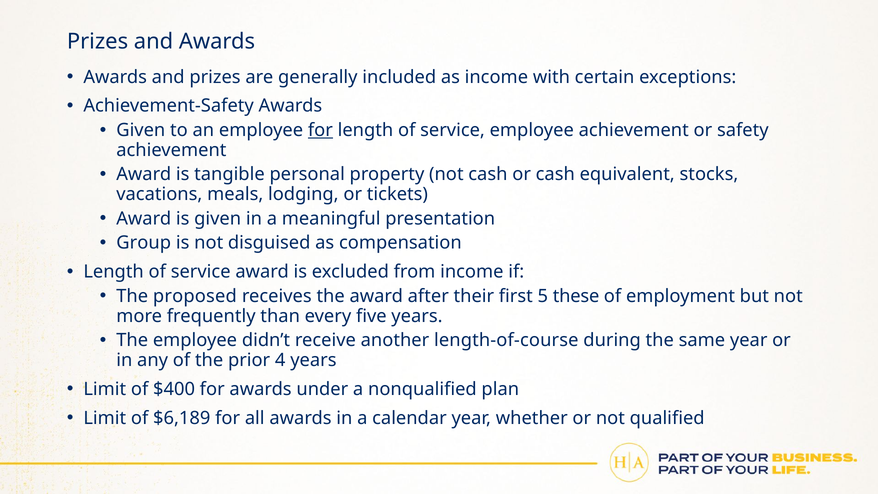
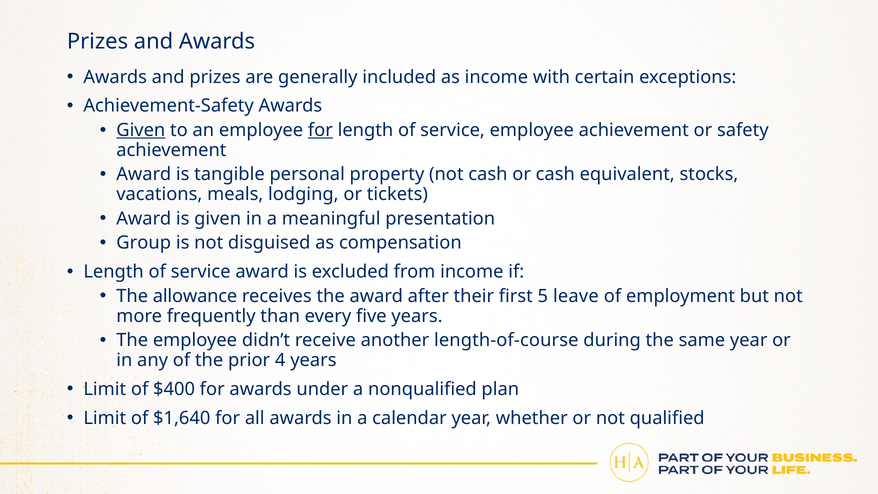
Given underline: none -> present (141, 130)
proposed: proposed -> allowance (195, 296)
these: these -> leave (576, 296)
$6,189: $6,189 -> $1,640 (182, 418)
